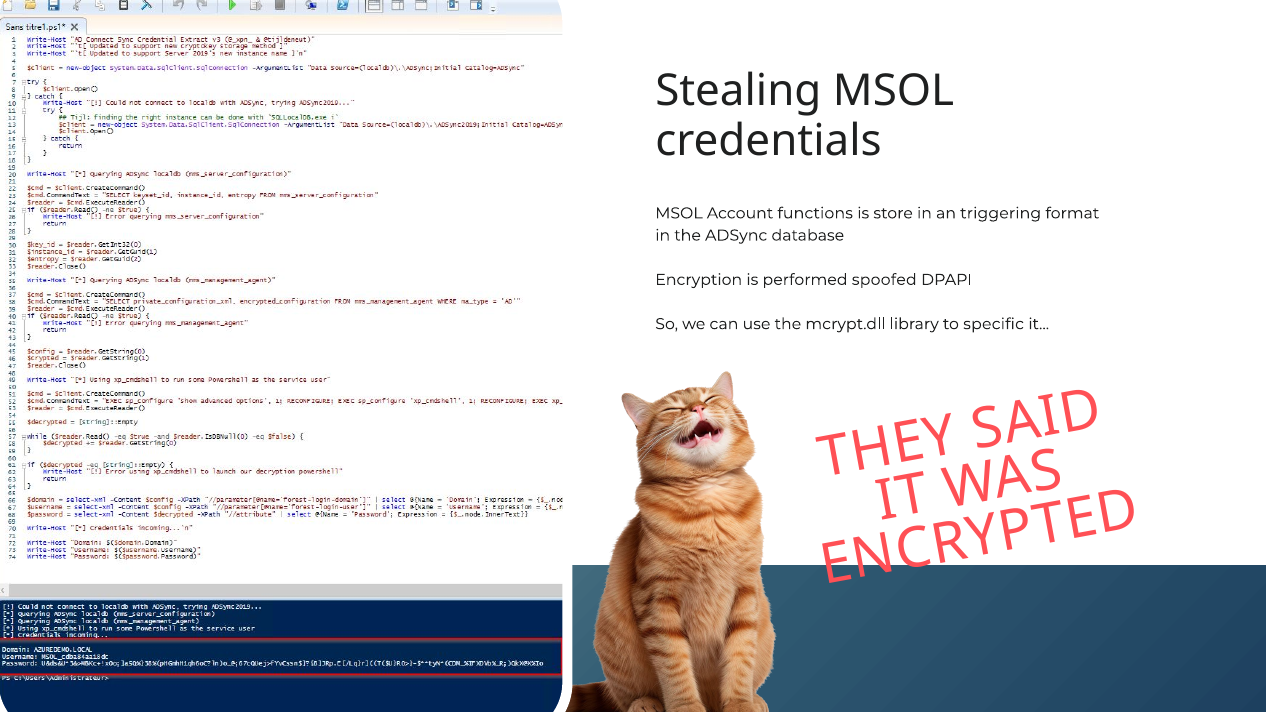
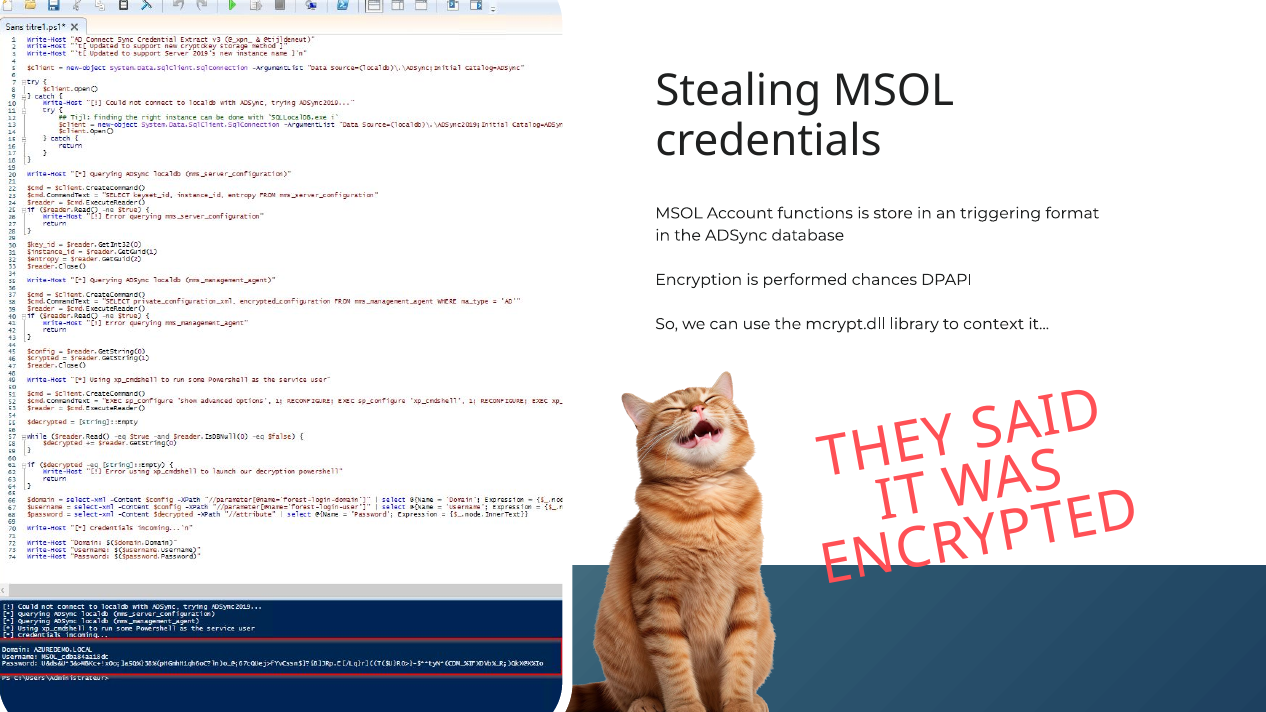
spoofed: spoofed -> chances (884, 280)
specific: specific -> context (994, 324)
